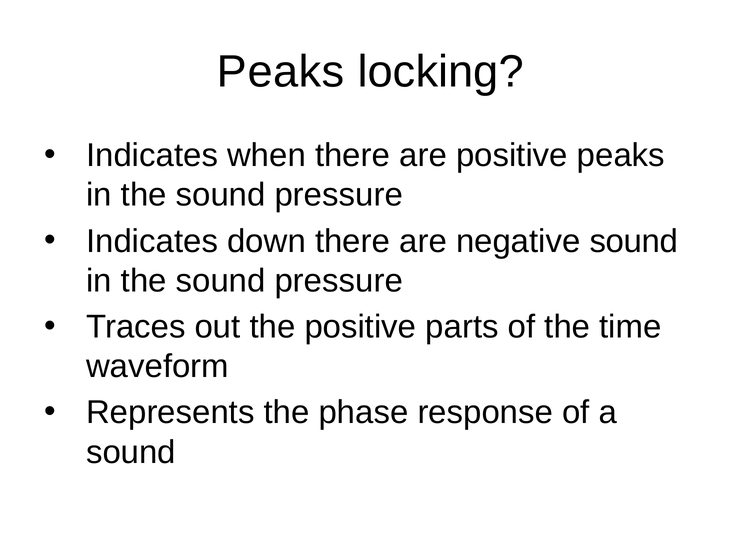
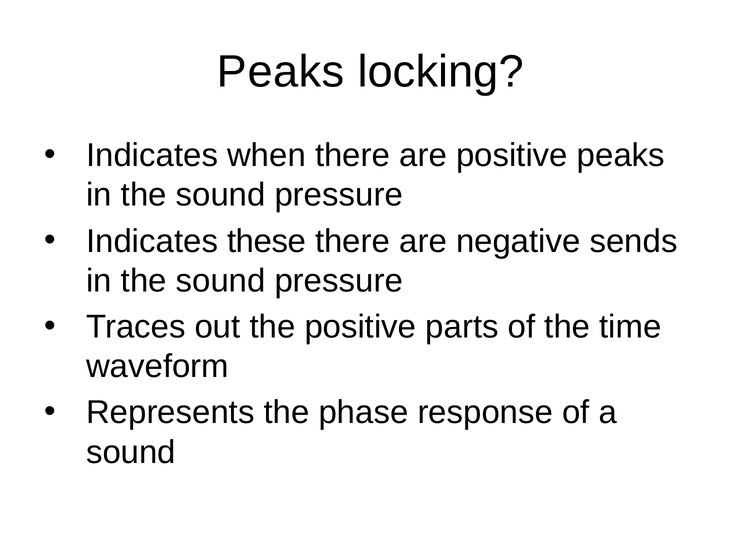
down: down -> these (267, 241)
negative sound: sound -> sends (634, 241)
